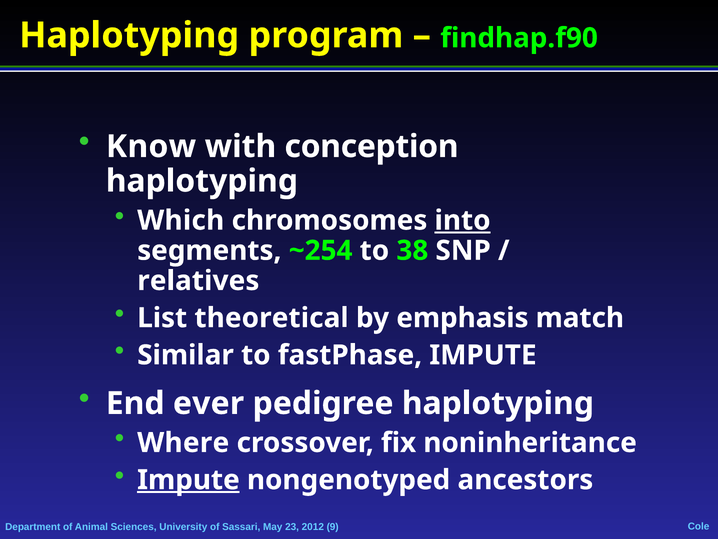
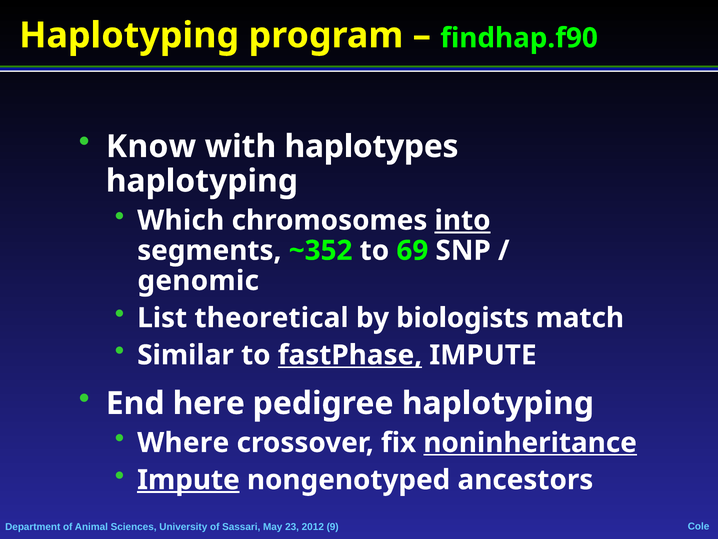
conception: conception -> haplotypes (372, 146)
~254: ~254 -> ~352 (321, 250)
38: 38 -> 69 (412, 250)
relatives: relatives -> genomic (198, 281)
emphasis: emphasis -> biologists (463, 318)
fastPhase underline: none -> present (350, 355)
ever: ever -> here (209, 403)
noninheritance underline: none -> present (530, 442)
